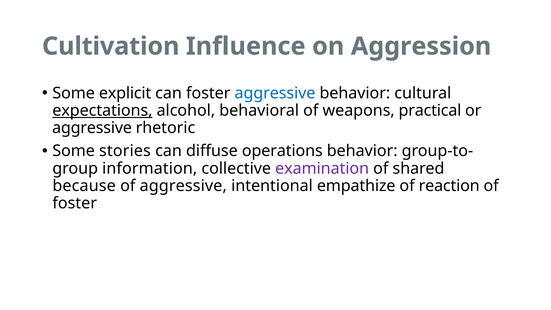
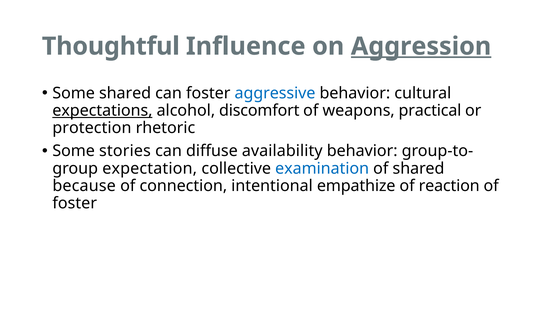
Cultivation: Cultivation -> Thoughtful (111, 46)
Aggression underline: none -> present (421, 46)
Some explicit: explicit -> shared (125, 93)
behavioral: behavioral -> discomfort (259, 111)
aggressive: aggressive -> protection (92, 128)
operations: operations -> availability (282, 151)
information: information -> expectation (150, 168)
examination colour: purple -> blue (322, 168)
of aggressive: aggressive -> connection (183, 186)
